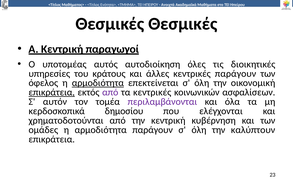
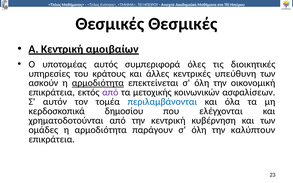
παραγωγοί: παραγωγοί -> αμοιβαίων (112, 49)
αυτοδιοίκηση: αυτοδιοίκηση -> συμπεριφορά (153, 64)
κεντρικές παράγουν: παράγουν -> υπεύθυνη (236, 74)
όφελος: όφελος -> ασκούν (43, 83)
επικράτεια underline: present -> none (52, 92)
τα κεντρικές: κεντρικές -> μετοχικής (152, 92)
περιλαμβάνονται colour: purple -> blue (162, 102)
